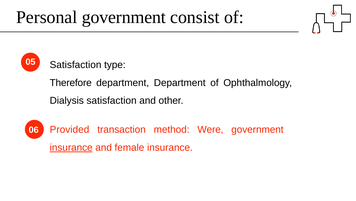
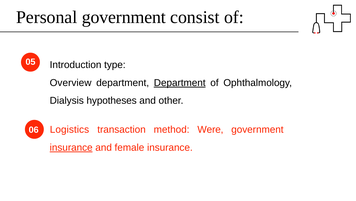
Satisfaction: Satisfaction -> Introduction (76, 65)
Therefore: Therefore -> Overview (71, 83)
Department underline: none -> present (180, 83)
Dialysis satisfaction: satisfaction -> hypotheses (112, 100)
Provided: Provided -> Logistics (69, 129)
